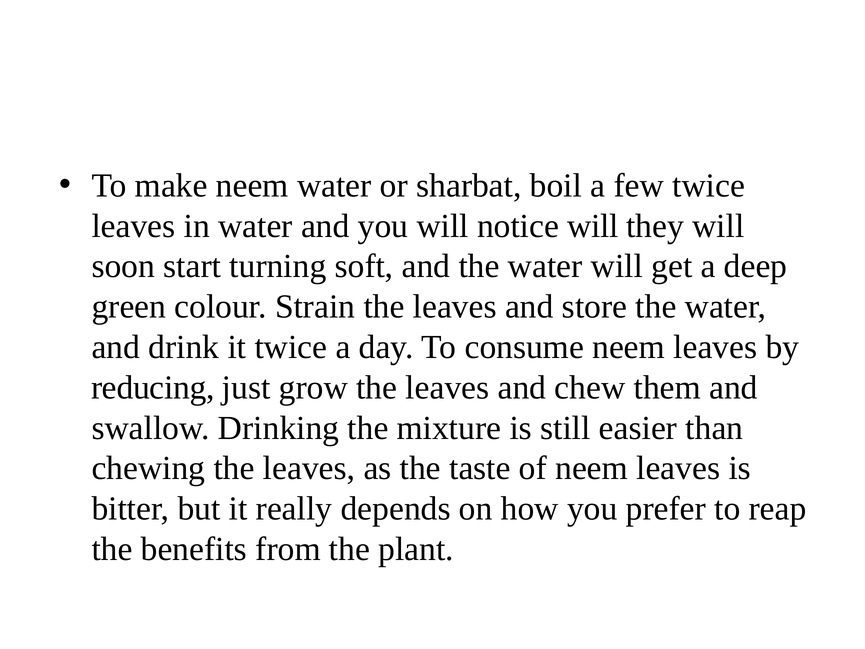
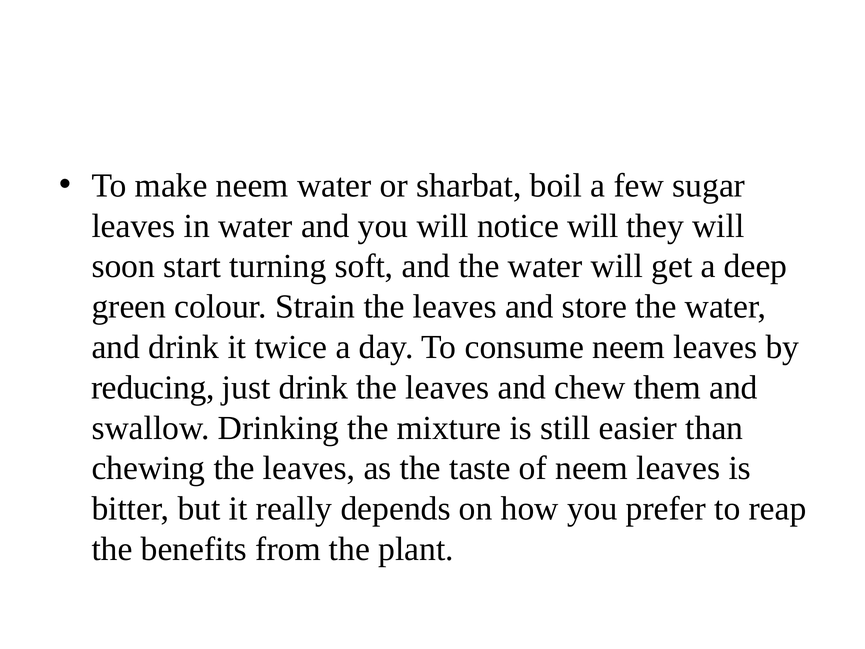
few twice: twice -> sugar (709, 185)
just grow: grow -> drink (313, 387)
